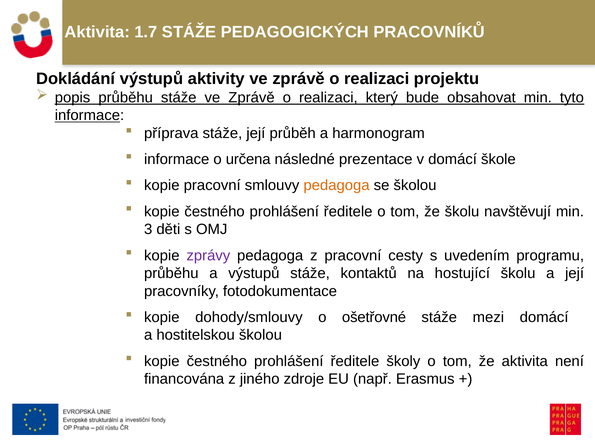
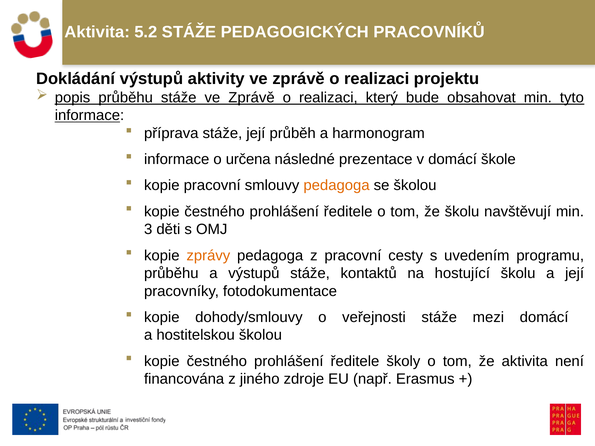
1.7: 1.7 -> 5.2 (146, 32)
zprávy colour: purple -> orange (208, 256)
ošetřovné: ošetřovné -> veřejnosti (374, 317)
